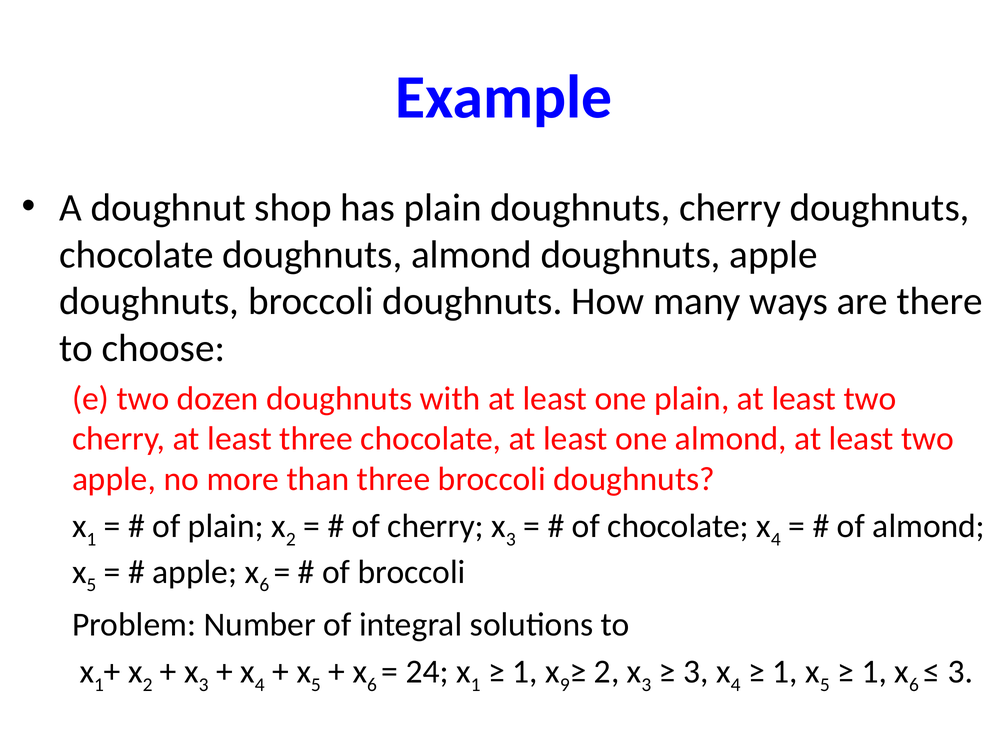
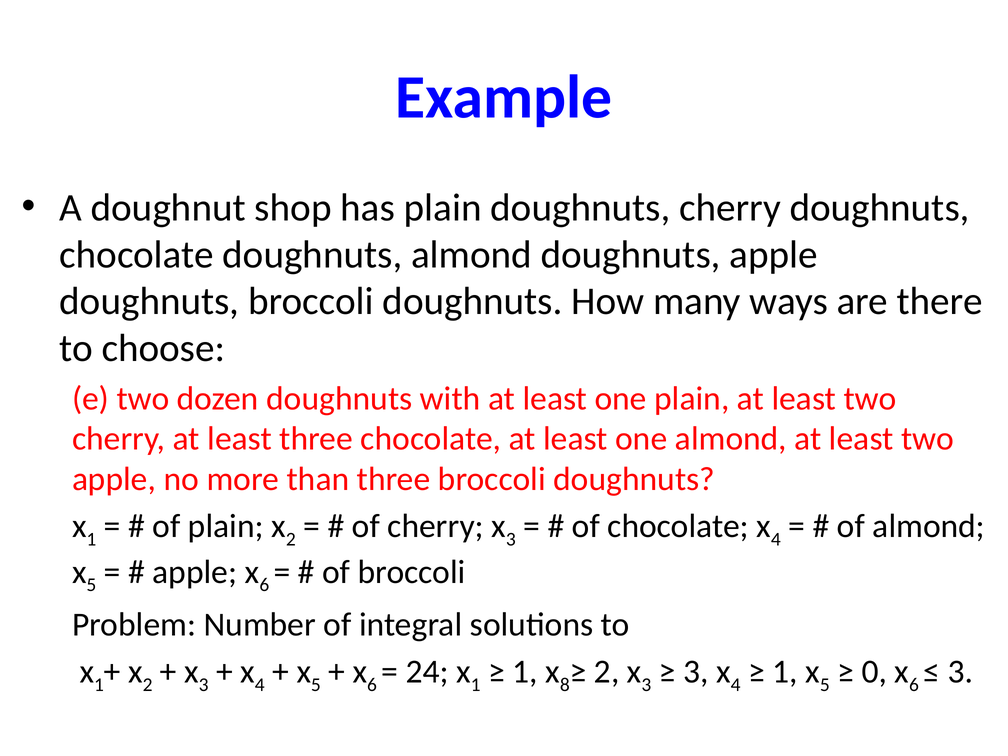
9: 9 -> 8 (565, 685)
1: 1 -> 0 (874, 672)
